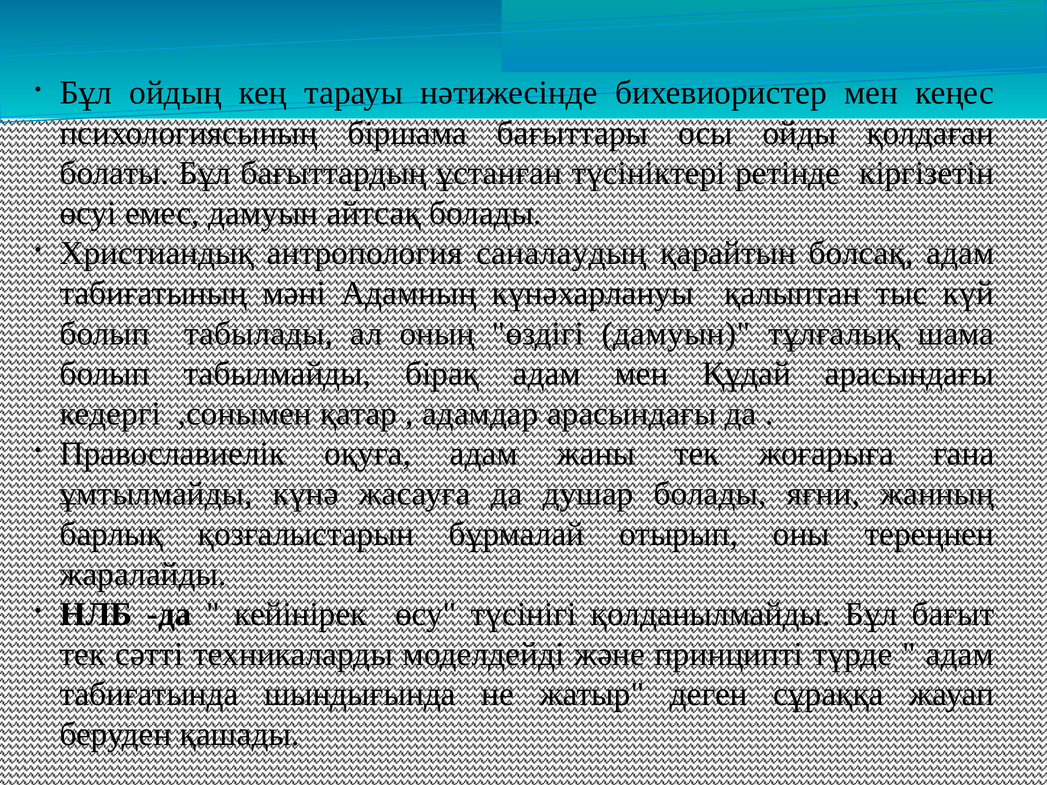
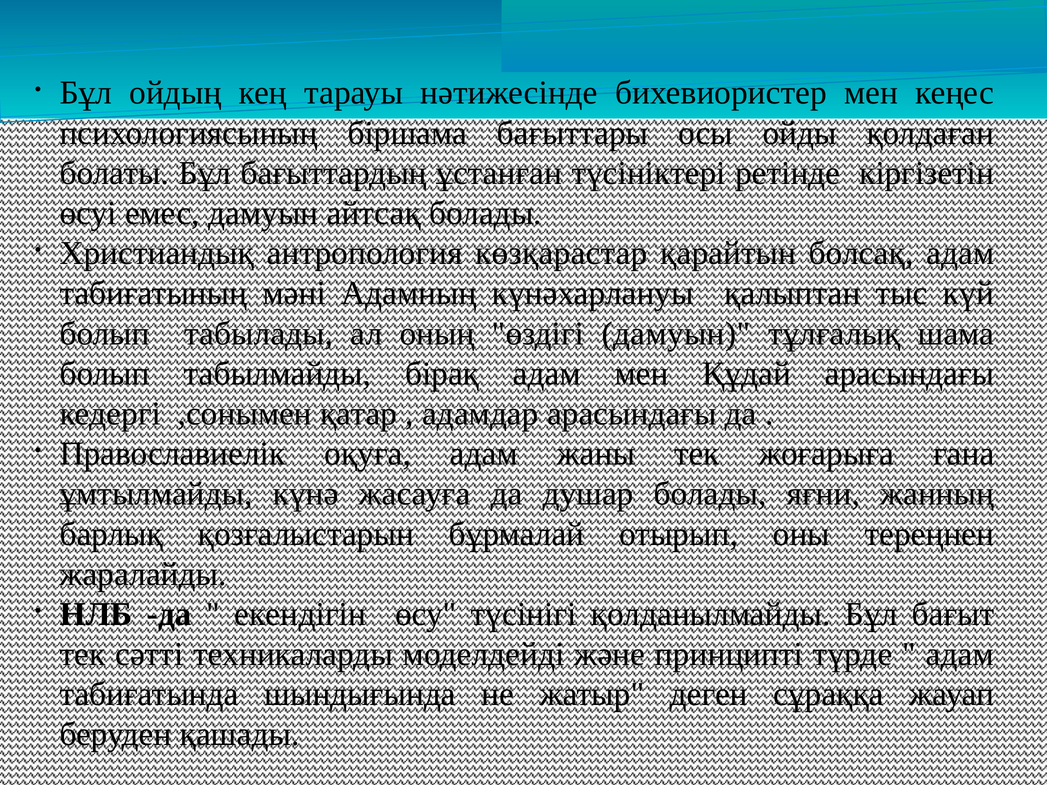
саналаудың: саналаудың -> көзқарастар (561, 253)
кейінірек: кейінірек -> екендігін (300, 614)
